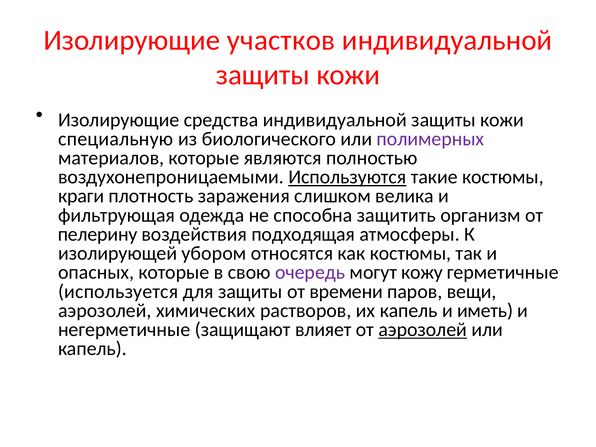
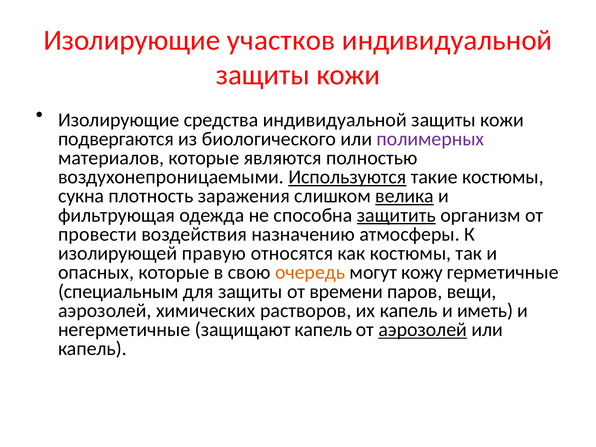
специальную: специальную -> подвергаются (116, 139)
краги: краги -> сукна (81, 196)
велика underline: none -> present (405, 196)
защитить underline: none -> present (396, 215)
пелерину: пелерину -> провести (97, 234)
подходящая: подходящая -> назначению (303, 234)
убором: убором -> правую (214, 253)
очередь colour: purple -> orange (310, 272)
используется: используется -> специальным (118, 291)
защищают влияет: влияет -> капель (323, 330)
